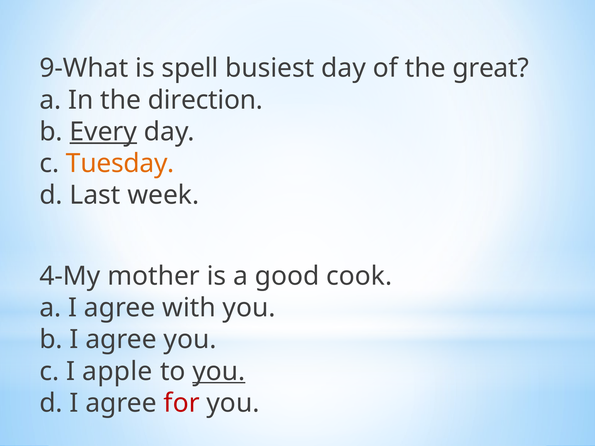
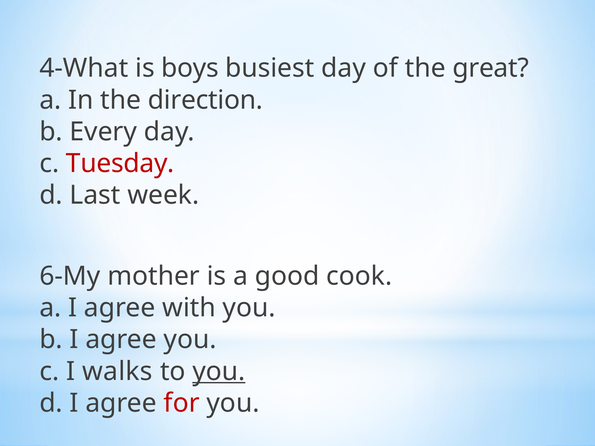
9-What: 9-What -> 4-What (84, 68)
spell: spell -> boys (190, 68)
Every underline: present -> none (103, 132)
Tuesday colour: orange -> red (120, 164)
4-My: 4-My -> 6-My (70, 276)
apple: apple -> walks (117, 371)
